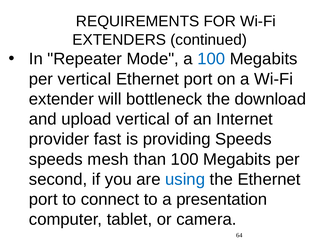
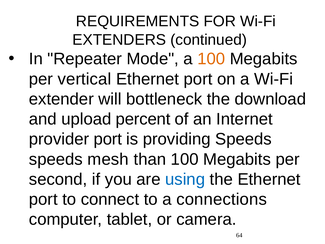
100 colour: blue -> orange (211, 59)
upload vertical: vertical -> percent (143, 119)
provider fast: fast -> port (108, 139)
presentation: presentation -> connections (222, 199)
